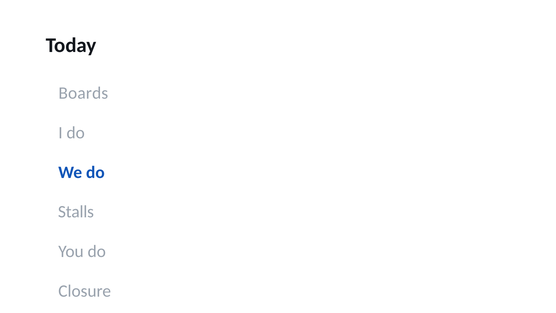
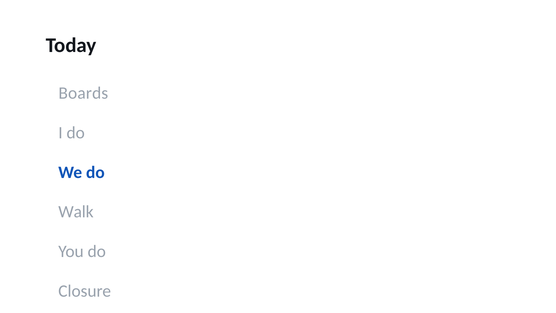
Stalls: Stalls -> Walk (76, 212)
